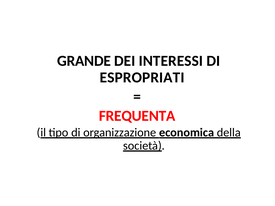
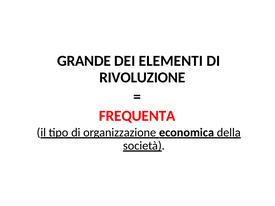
INTERESSI: INTERESSI -> ELEMENTI (171, 61)
ESPROPRIATI: ESPROPRIATI -> RIVOLUZIONE (142, 78)
